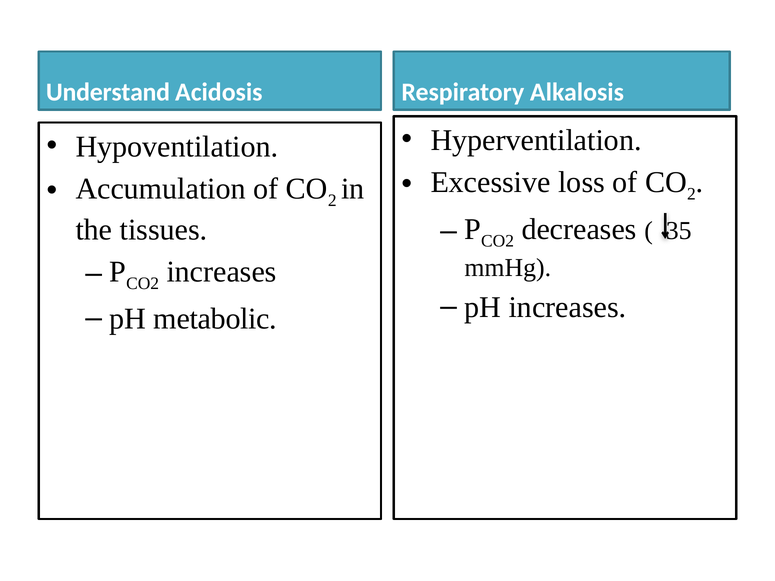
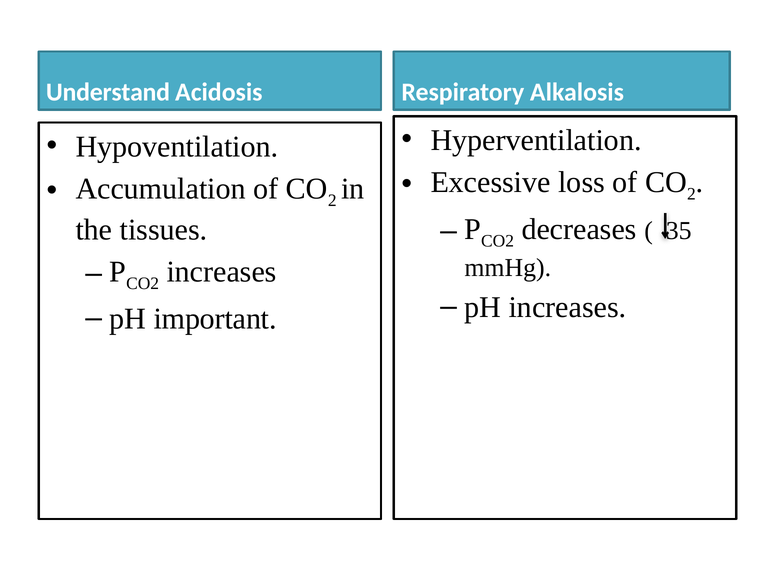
metabolic: metabolic -> important (215, 319)
